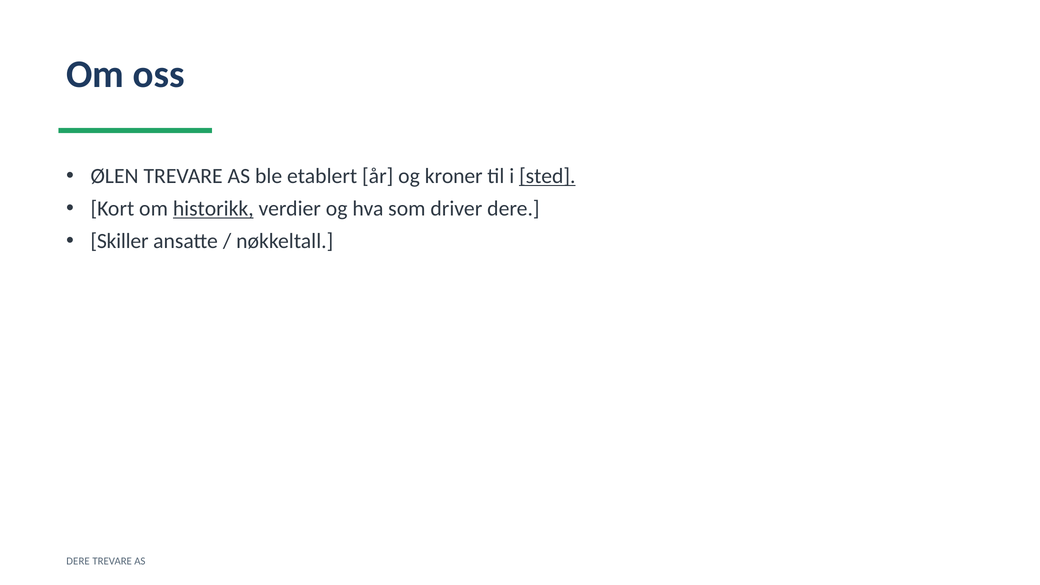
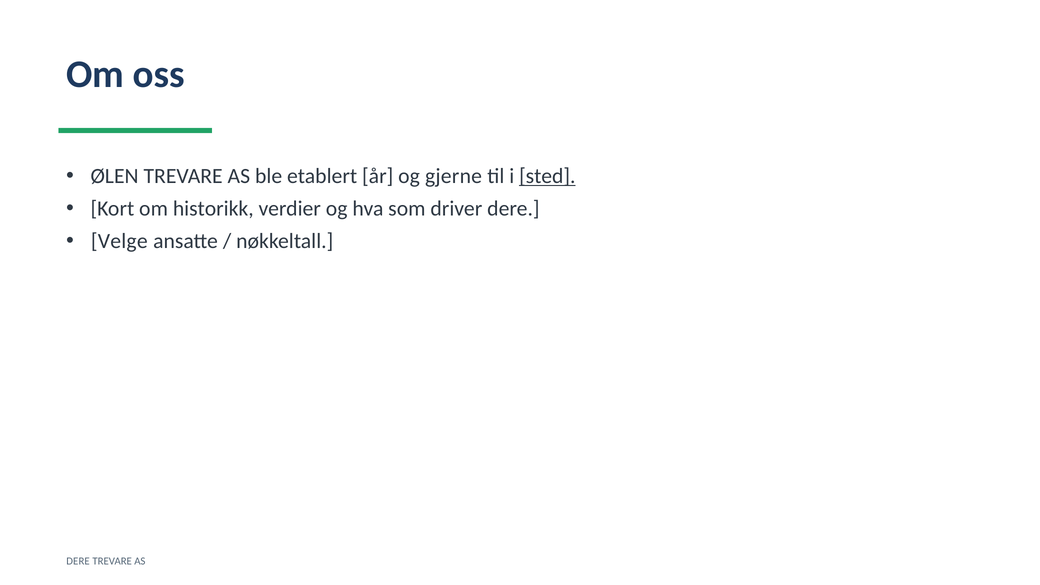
kroner: kroner -> gjerne (454, 176)
historikk underline: present -> none (213, 209)
Skiller: Skiller -> Velge (119, 241)
